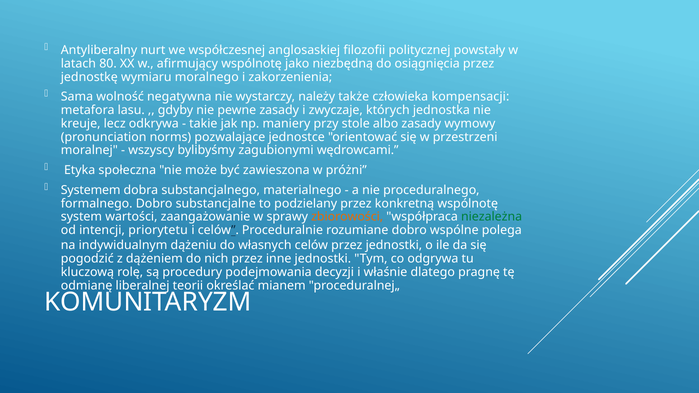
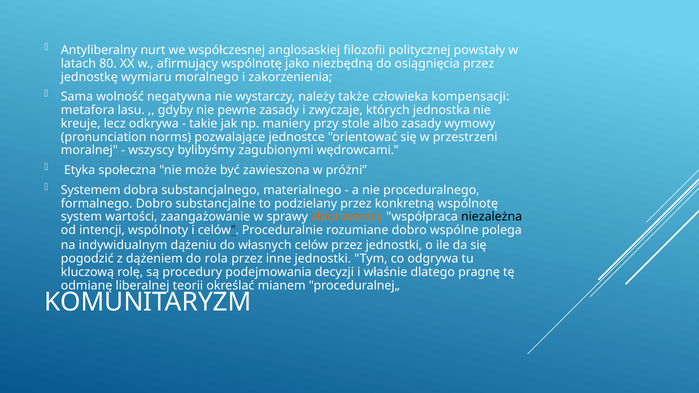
niezależna colour: green -> black (492, 217)
priorytetu: priorytetu -> wspólnoty (158, 230)
nich: nich -> rola (216, 259)
